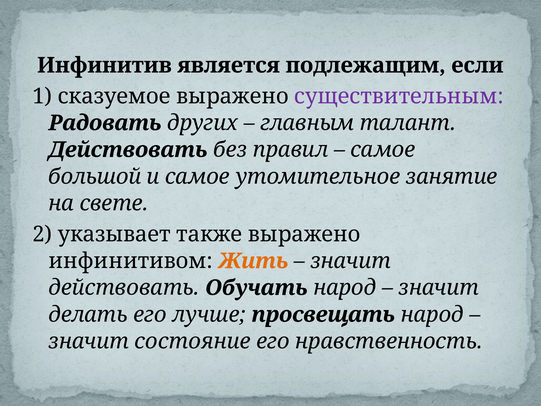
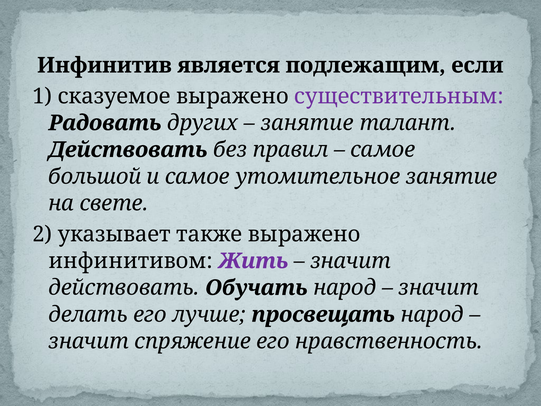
главным: главным -> занятие (307, 123)
Жить colour: orange -> purple (254, 261)
состояние: состояние -> спряжение (193, 341)
